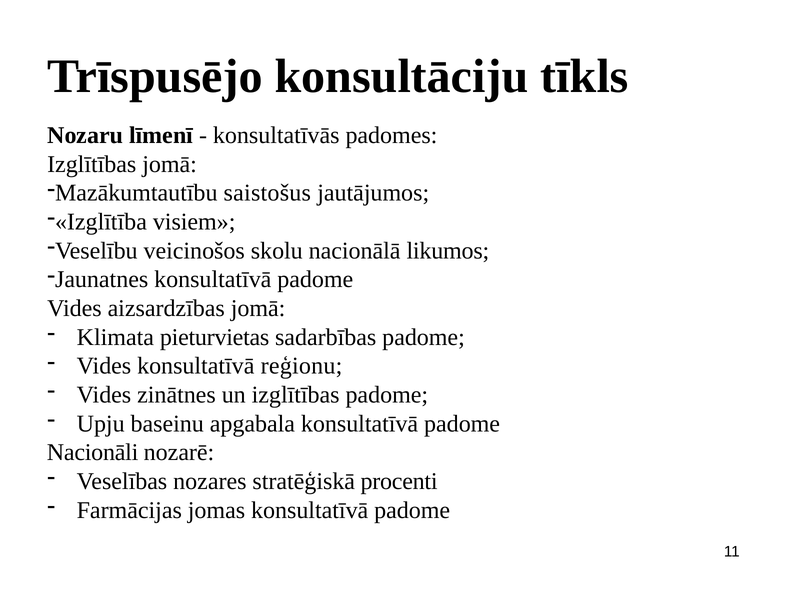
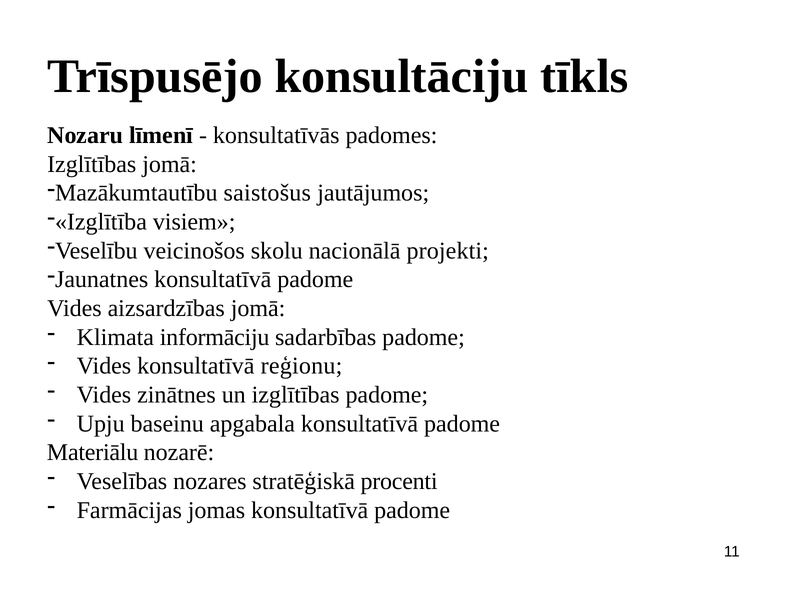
likumos: likumos -> projekti (448, 251)
pieturvietas: pieturvietas -> informāciju (215, 337)
Nacionāli: Nacionāli -> Materiālu (93, 453)
